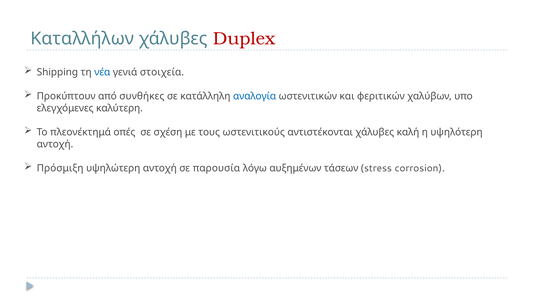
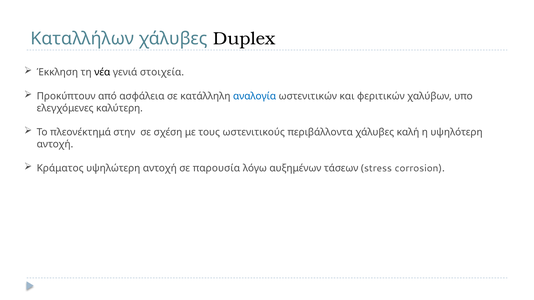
Duplex colour: red -> black (244, 39)
Shipping: Shipping -> Έκκληση (57, 72)
νέα colour: blue -> black (102, 72)
συνθήκες: συνθήκες -> ασφάλεια (142, 96)
οπές: οπές -> στην (124, 132)
αντιστέκονται: αντιστέκονται -> περιβάλλοντα (320, 132)
Πρόσμιξη: Πρόσμιξη -> Κράματος (60, 168)
